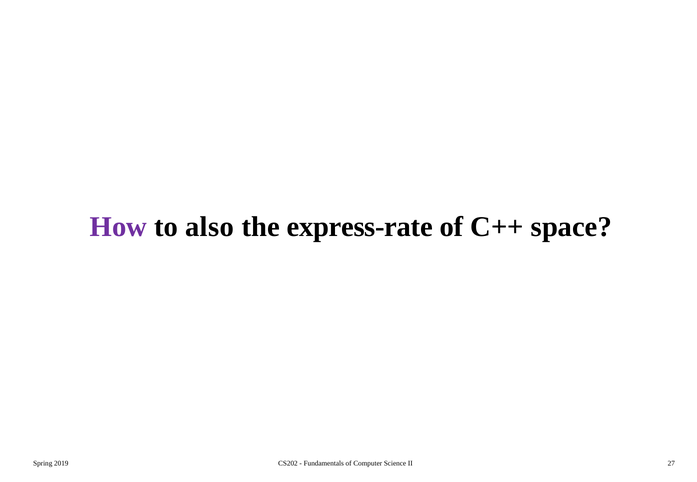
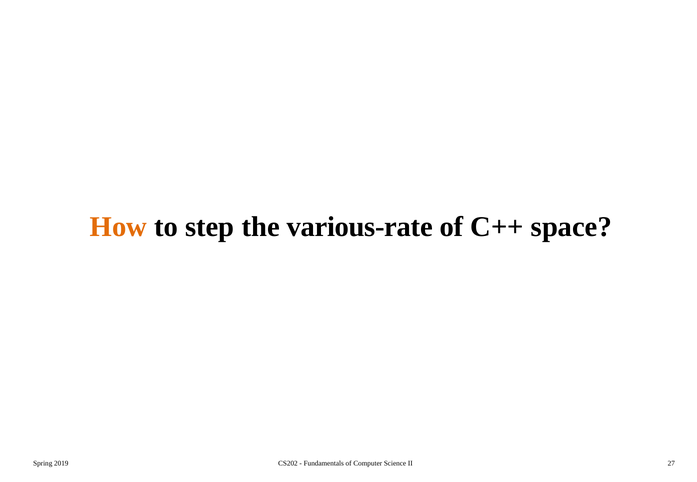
How colour: purple -> orange (118, 227)
also: also -> step (210, 227)
express-rate: express-rate -> various-rate (360, 227)
